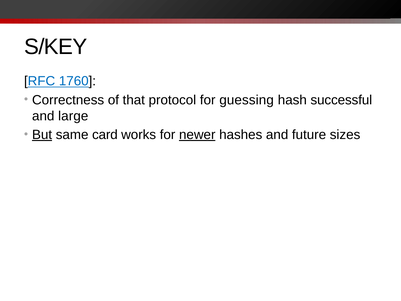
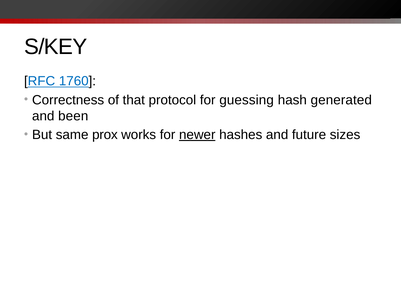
successful: successful -> generated (341, 100)
large: large -> been (73, 116)
But underline: present -> none (42, 135)
card: card -> prox (105, 135)
